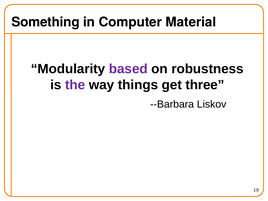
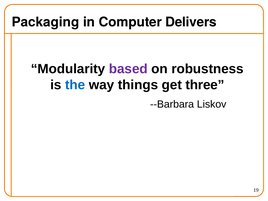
Something: Something -> Packaging (45, 22)
Material: Material -> Delivers (191, 22)
the colour: purple -> blue (75, 85)
